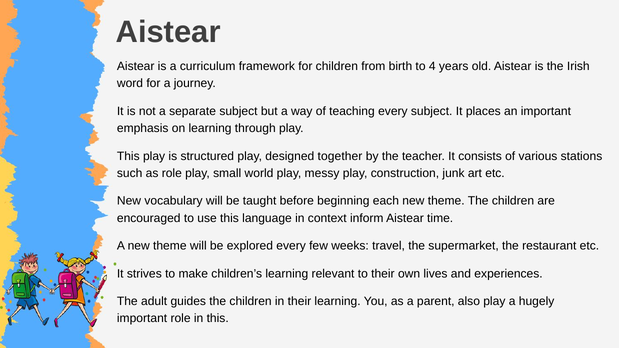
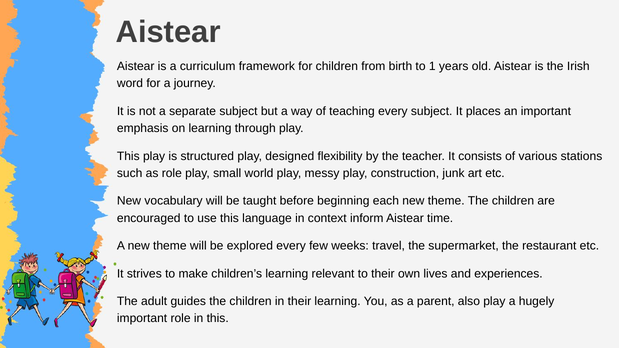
4: 4 -> 1 (432, 66)
together: together -> flexibility (340, 156)
